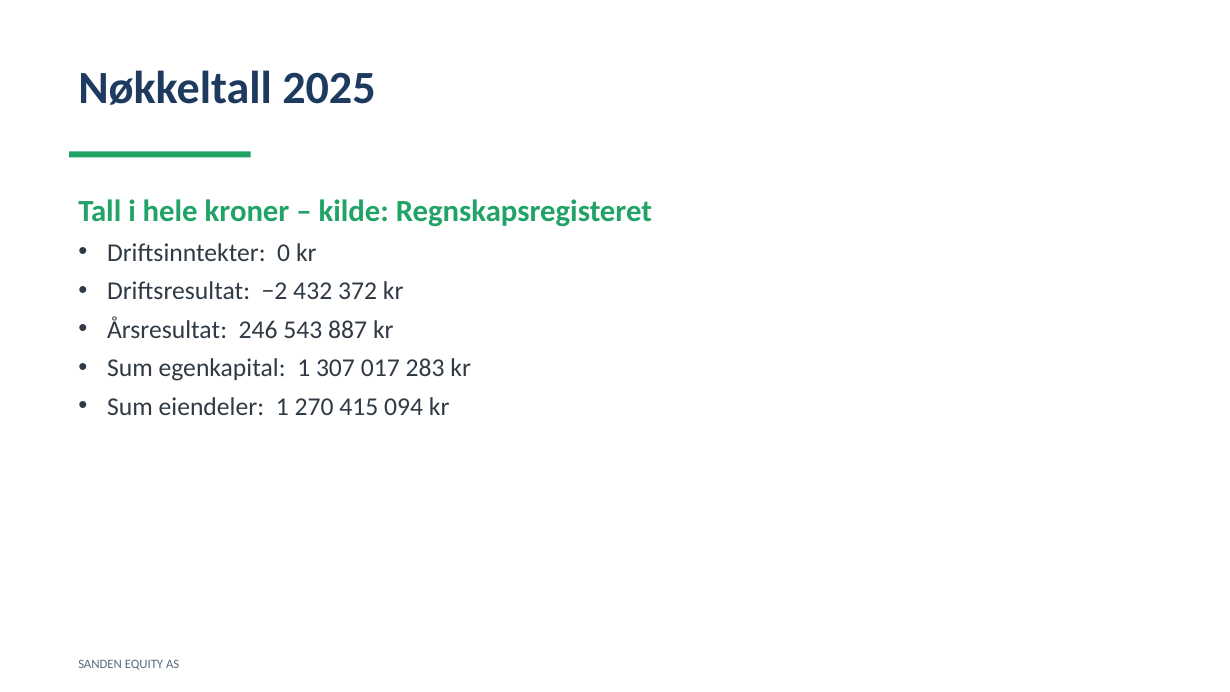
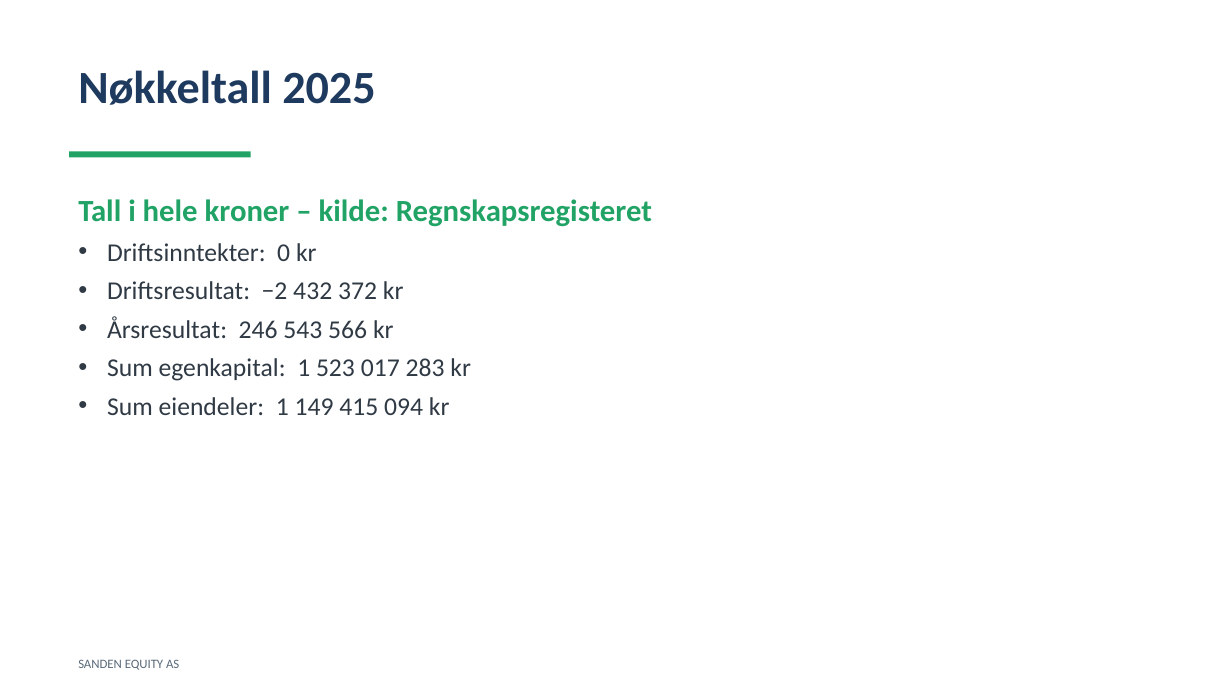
887: 887 -> 566 (348, 330)
307: 307 -> 523 (335, 368)
270: 270 -> 149 (314, 407)
